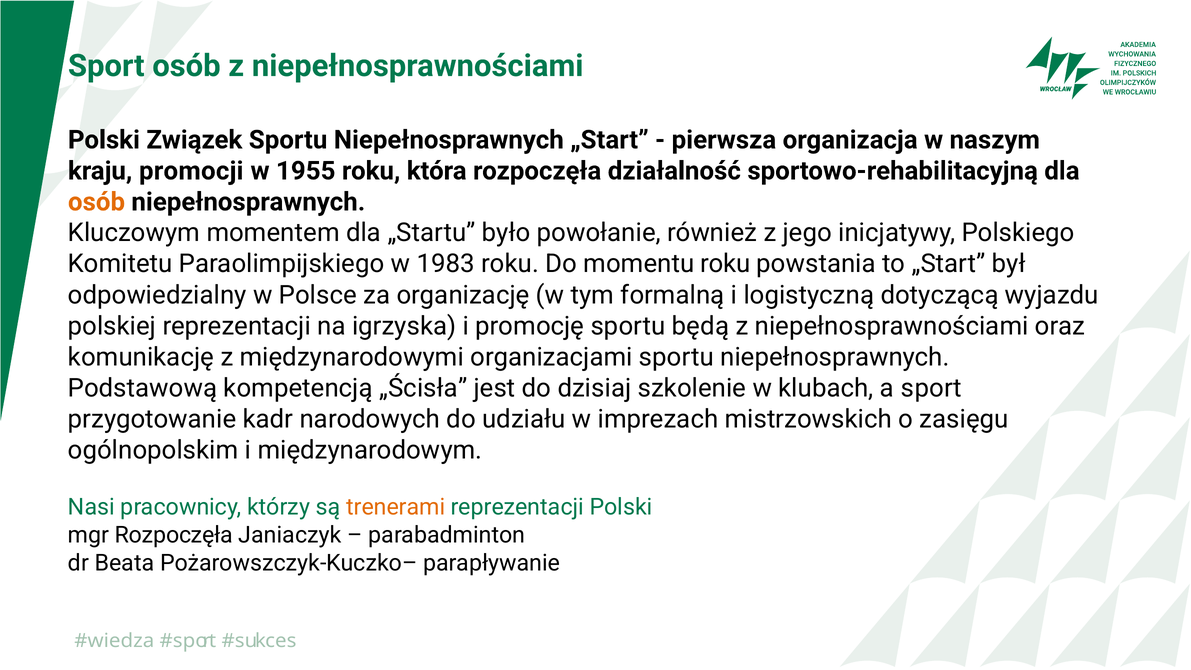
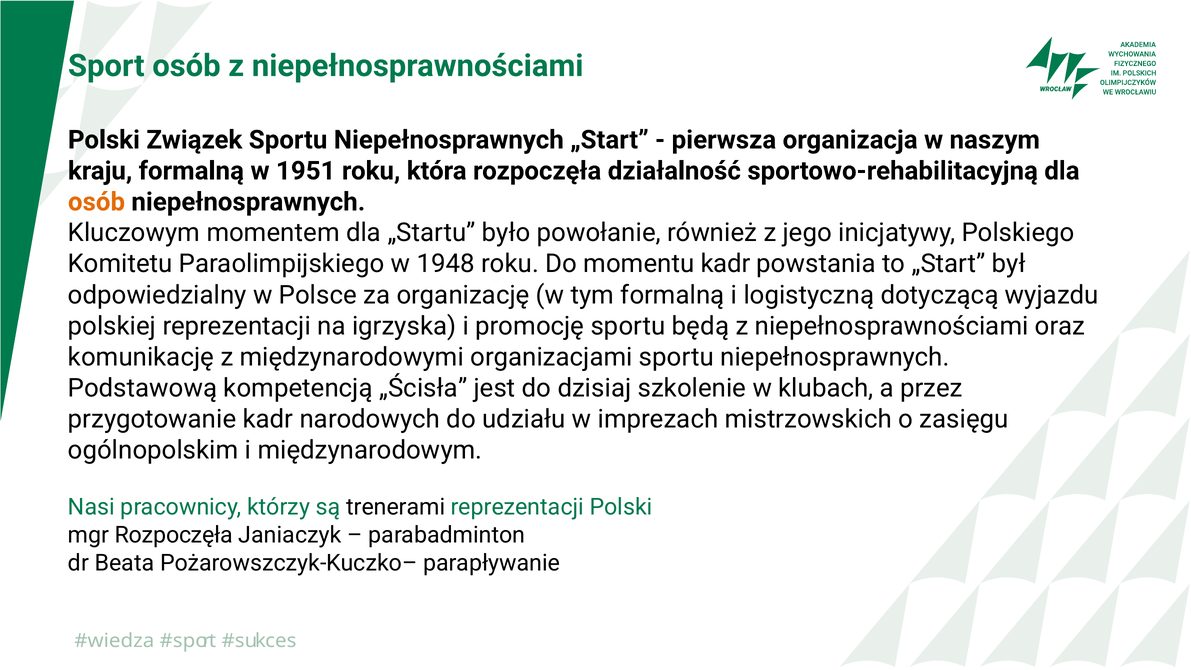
kraju promocji: promocji -> formalną (191, 171)
1955: 1955 -> 1951 (306, 171)
1983: 1983 -> 1948 (446, 264)
momentu roku: roku -> kadr (725, 264)
a sport: sport -> przez (932, 388)
trenerami colour: orange -> black (396, 507)
